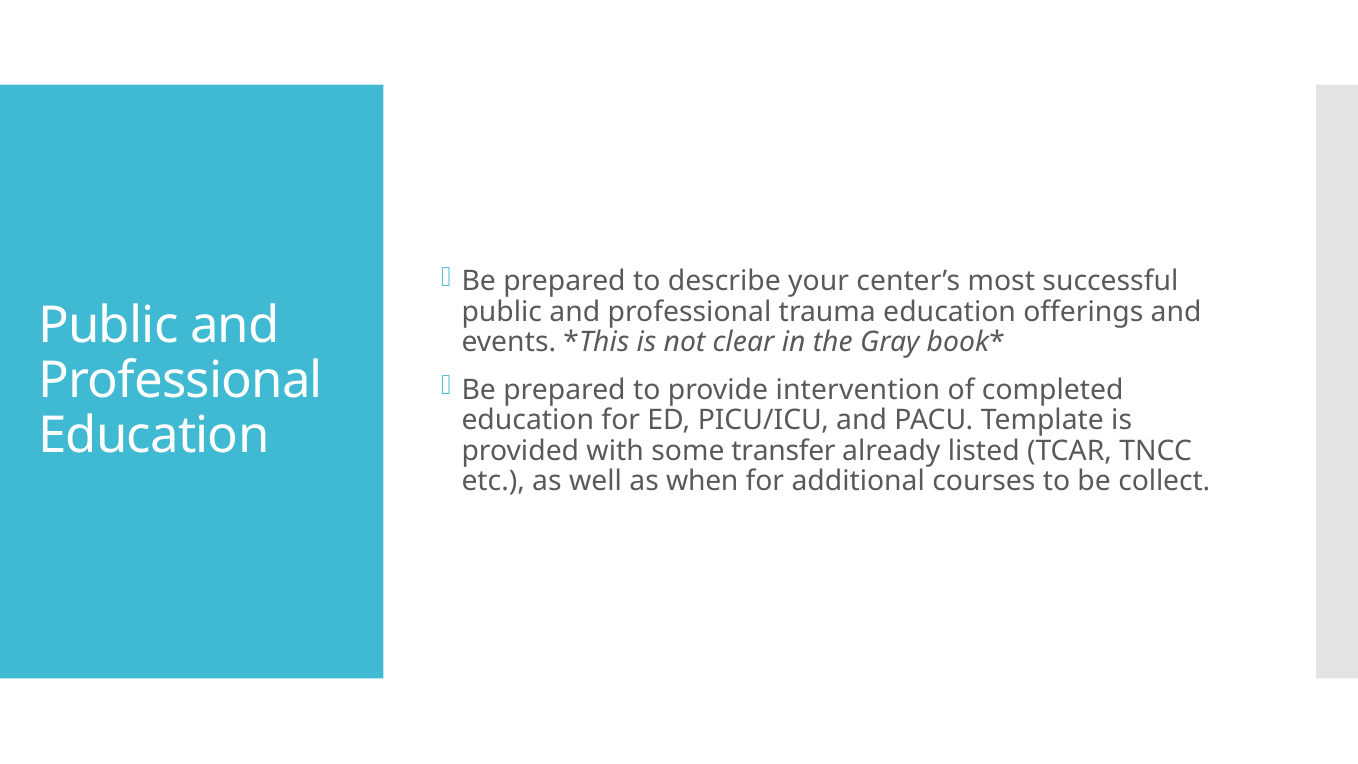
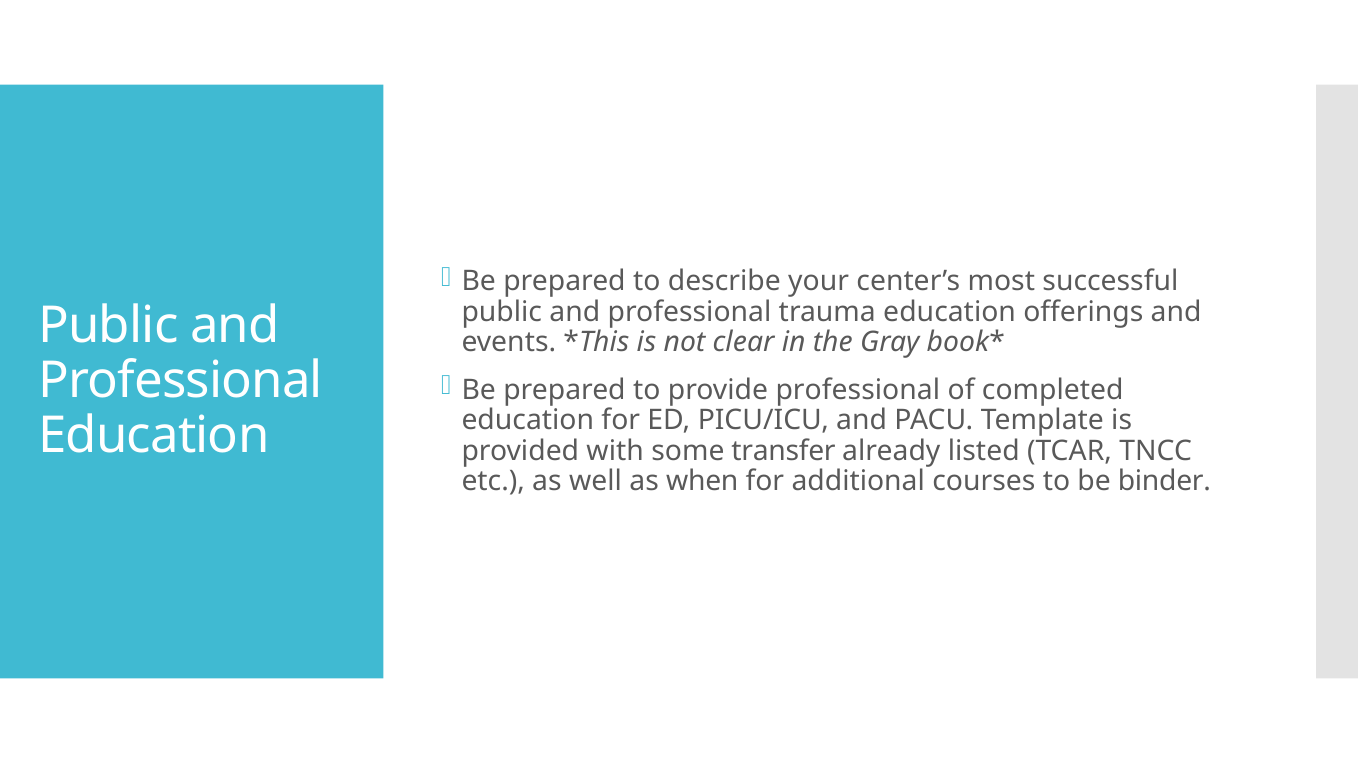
provide intervention: intervention -> professional (858, 390)
collect: collect -> binder (1164, 481)
